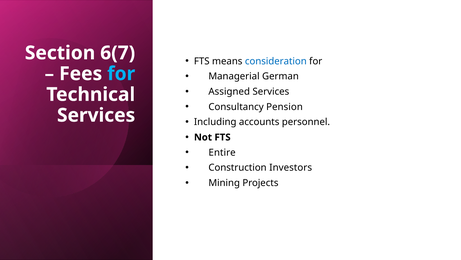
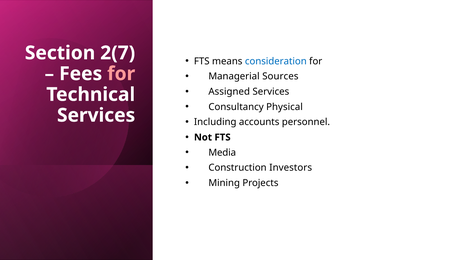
6(7: 6(7 -> 2(7 (118, 53)
for colour: light blue -> pink (121, 74)
German: German -> Sources (280, 76)
Pension: Pension -> Physical (285, 107)
Entire: Entire -> Media (222, 152)
